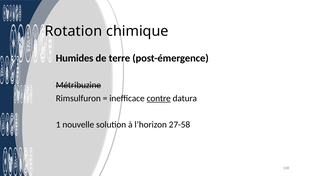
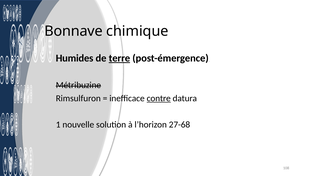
Rotation: Rotation -> Bonnave (74, 31)
terre underline: none -> present (119, 58)
27-58: 27-58 -> 27-68 (179, 125)
